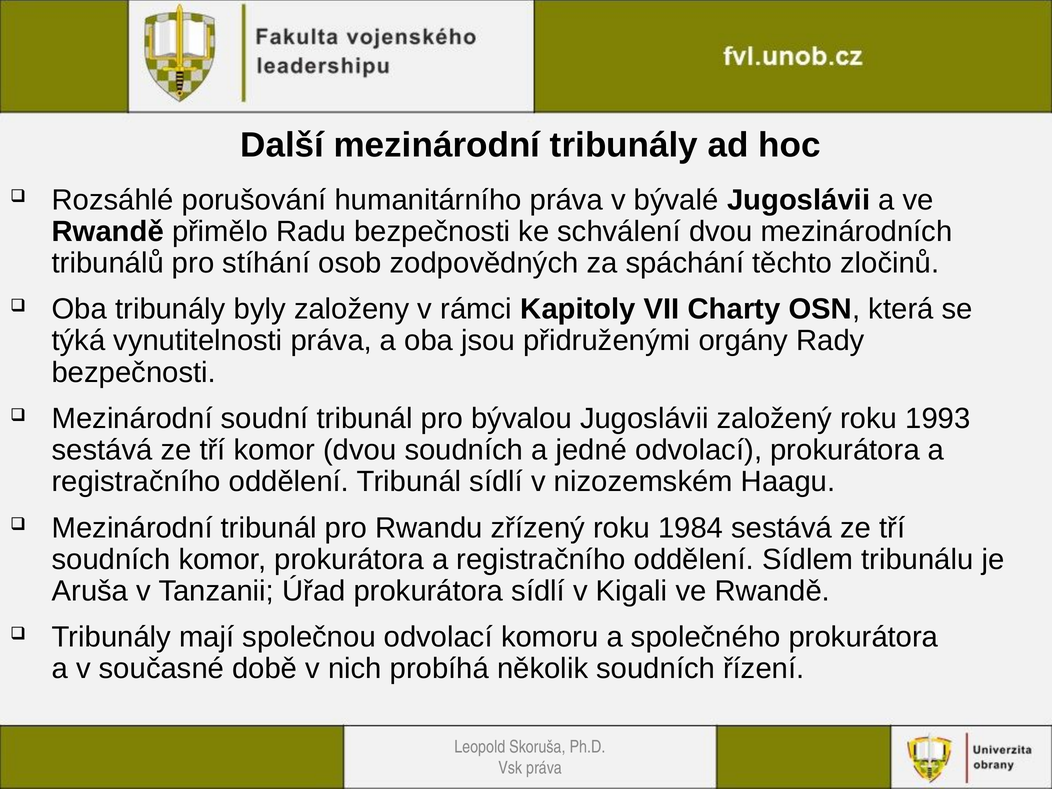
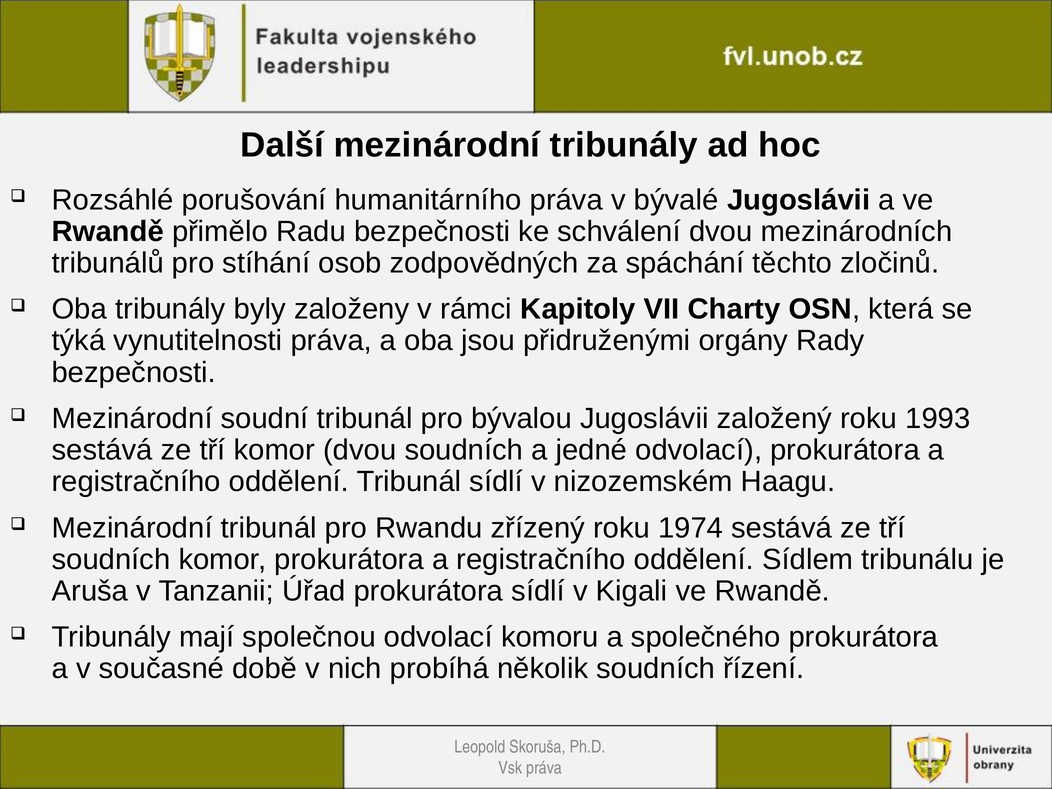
1984: 1984 -> 1974 (691, 528)
